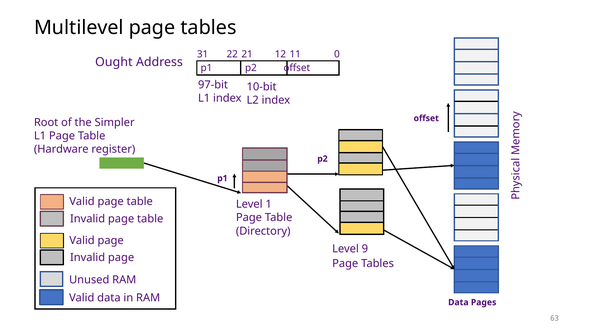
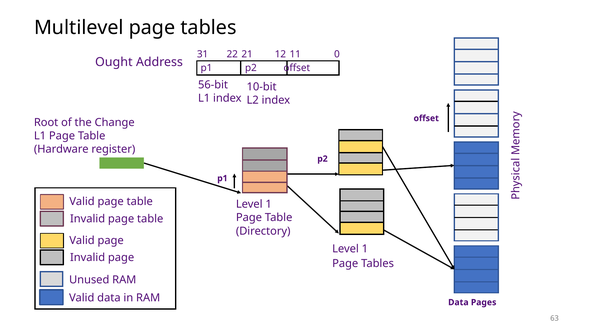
97-bit: 97-bit -> 56-bit (213, 85)
Simpler: Simpler -> Change (115, 122)
9: 9 -> 1 (365, 248)
